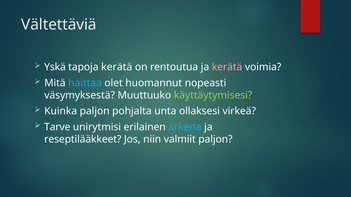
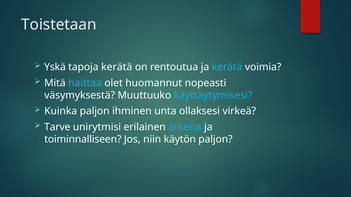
Vältettäviä: Vältettäviä -> Toistetaan (59, 25)
kerätä colour: pink -> light blue (227, 67)
käyttäytymisesi colour: light green -> light blue (213, 95)
pohjalta: pohjalta -> ihminen (132, 111)
reseptilääkkeet: reseptilääkkeet -> toiminnalliseen (83, 140)
valmiit: valmiit -> käytön (180, 140)
